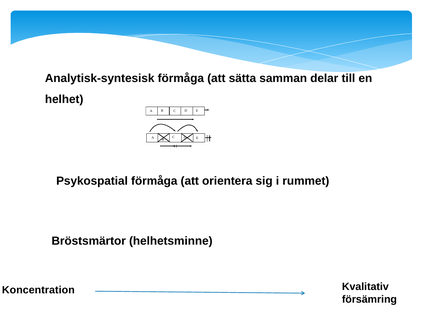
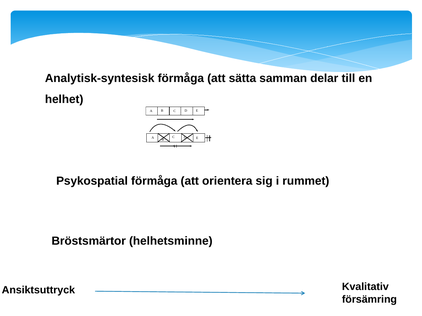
Koncentration: Koncentration -> Ansiktsuttryck (38, 290)
